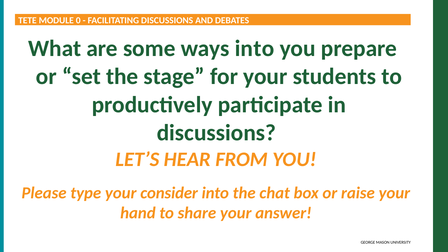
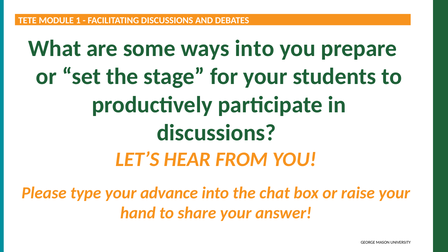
0: 0 -> 1 (78, 20)
consider: consider -> advance (169, 193)
